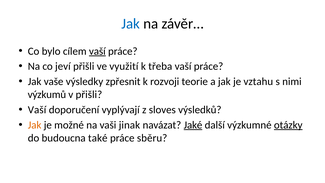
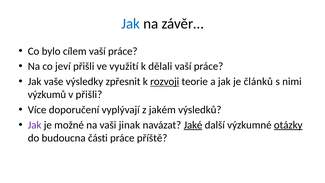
vaší underline: present -> none (97, 51)
třeba: třeba -> dělali (160, 66)
rozvoji underline: none -> present (165, 82)
vztahu: vztahu -> článků (258, 82)
Vaší: Vaší -> Více (37, 110)
sloves: sloves -> jakém (162, 110)
Jak colour: orange -> purple (35, 125)
také: také -> části (98, 138)
sběru: sběru -> příště (152, 138)
